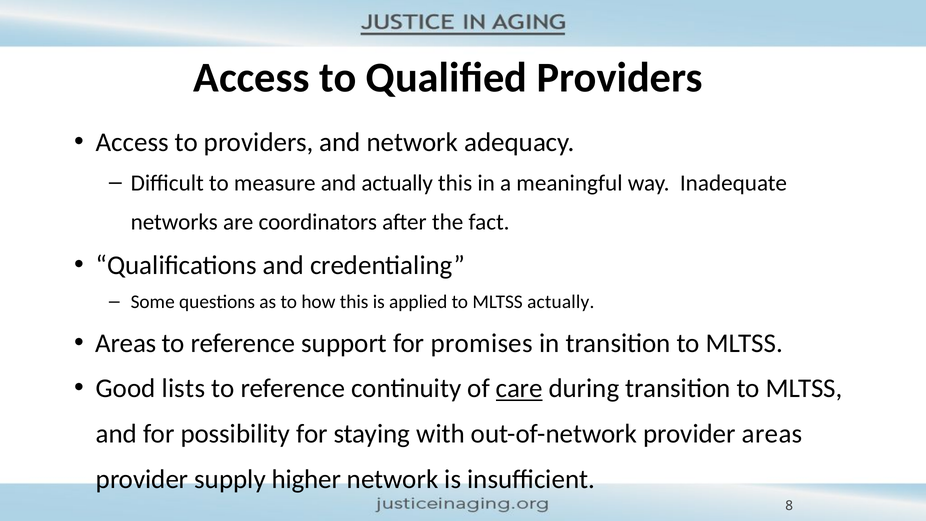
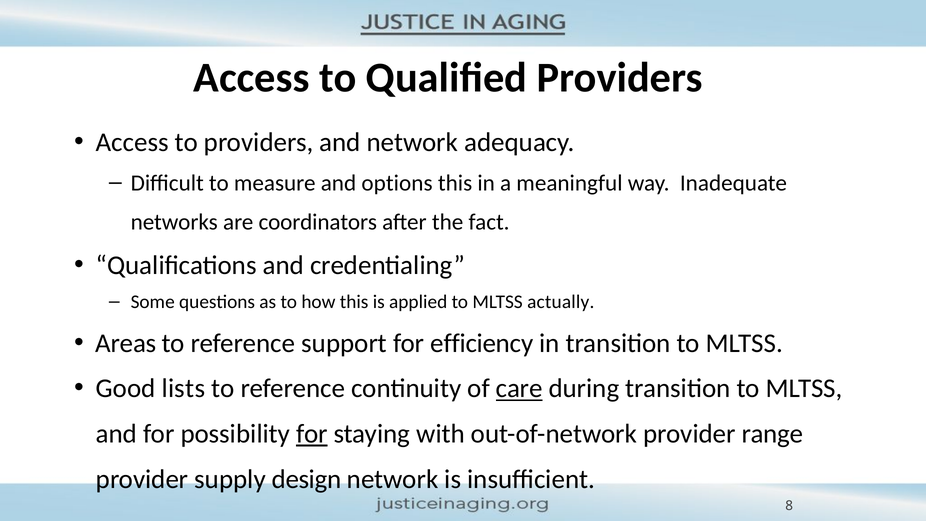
and actually: actually -> options (397, 183)
promises: promises -> efficiency (482, 343)
for underline: none -> present (312, 434)
provider areas: areas -> range (772, 434)
higher: higher -> design (307, 479)
